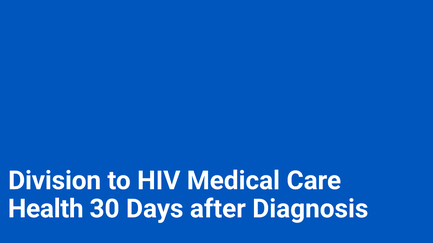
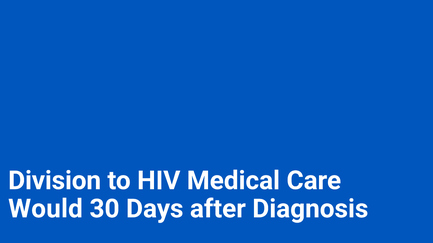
Health: Health -> Would (45, 209)
